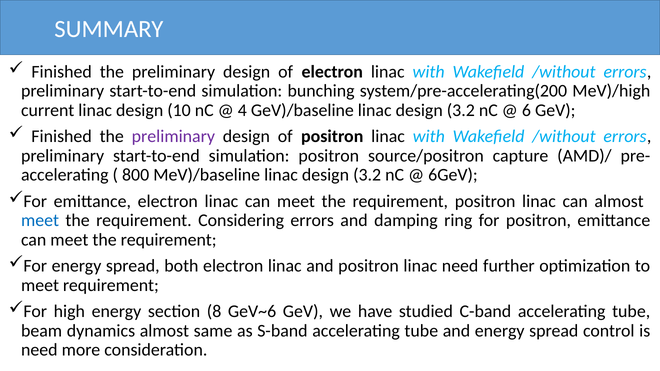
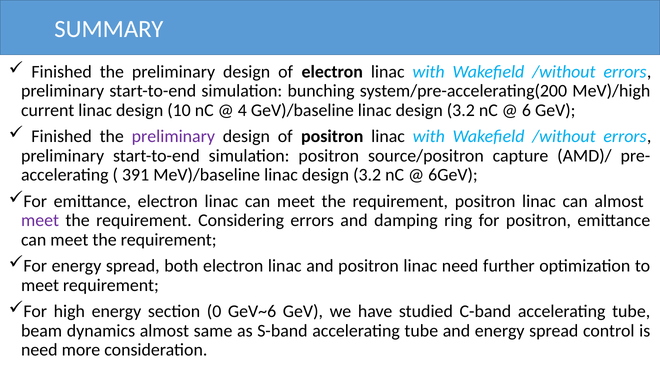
800: 800 -> 391 (136, 175)
meet colour: blue -> purple (40, 221)
8: 8 -> 0 (214, 312)
